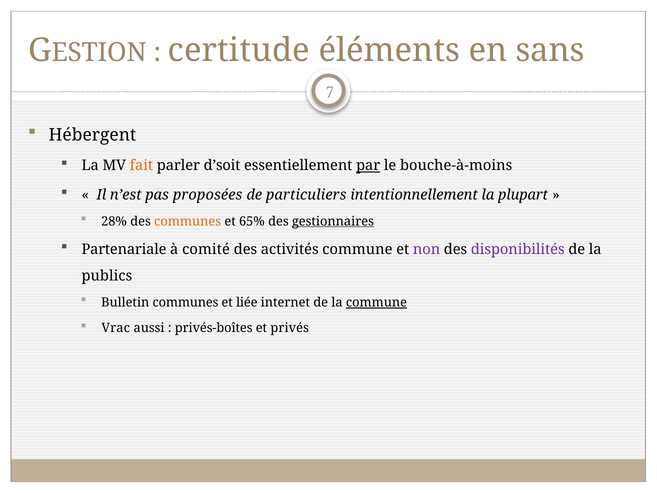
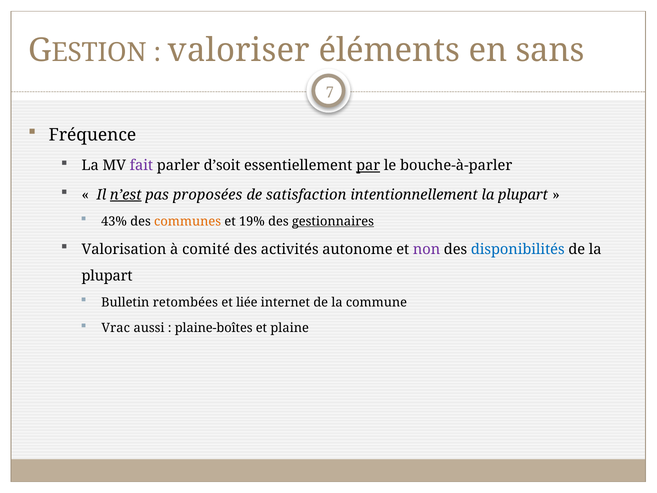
certitude: certitude -> valoriser (239, 50)
Hébergent: Hébergent -> Fréquence (92, 135)
fait colour: orange -> purple (141, 166)
bouche-à-moins: bouche-à-moins -> bouche-à-parler (456, 166)
n’est underline: none -> present (126, 195)
particuliers: particuliers -> satisfaction (306, 195)
28%: 28% -> 43% (114, 221)
65%: 65% -> 19% (252, 221)
Partenariale: Partenariale -> Valorisation (124, 249)
activités commune: commune -> autonome (357, 249)
disponibilités colour: purple -> blue (518, 249)
publics: publics -> plupart (107, 276)
Bulletin communes: communes -> retombées (185, 302)
commune underline: present -> none (376, 302)
privés-boîtes: privés-boîtes -> plaine-boîtes (214, 328)
privés: privés -> plaine (290, 328)
